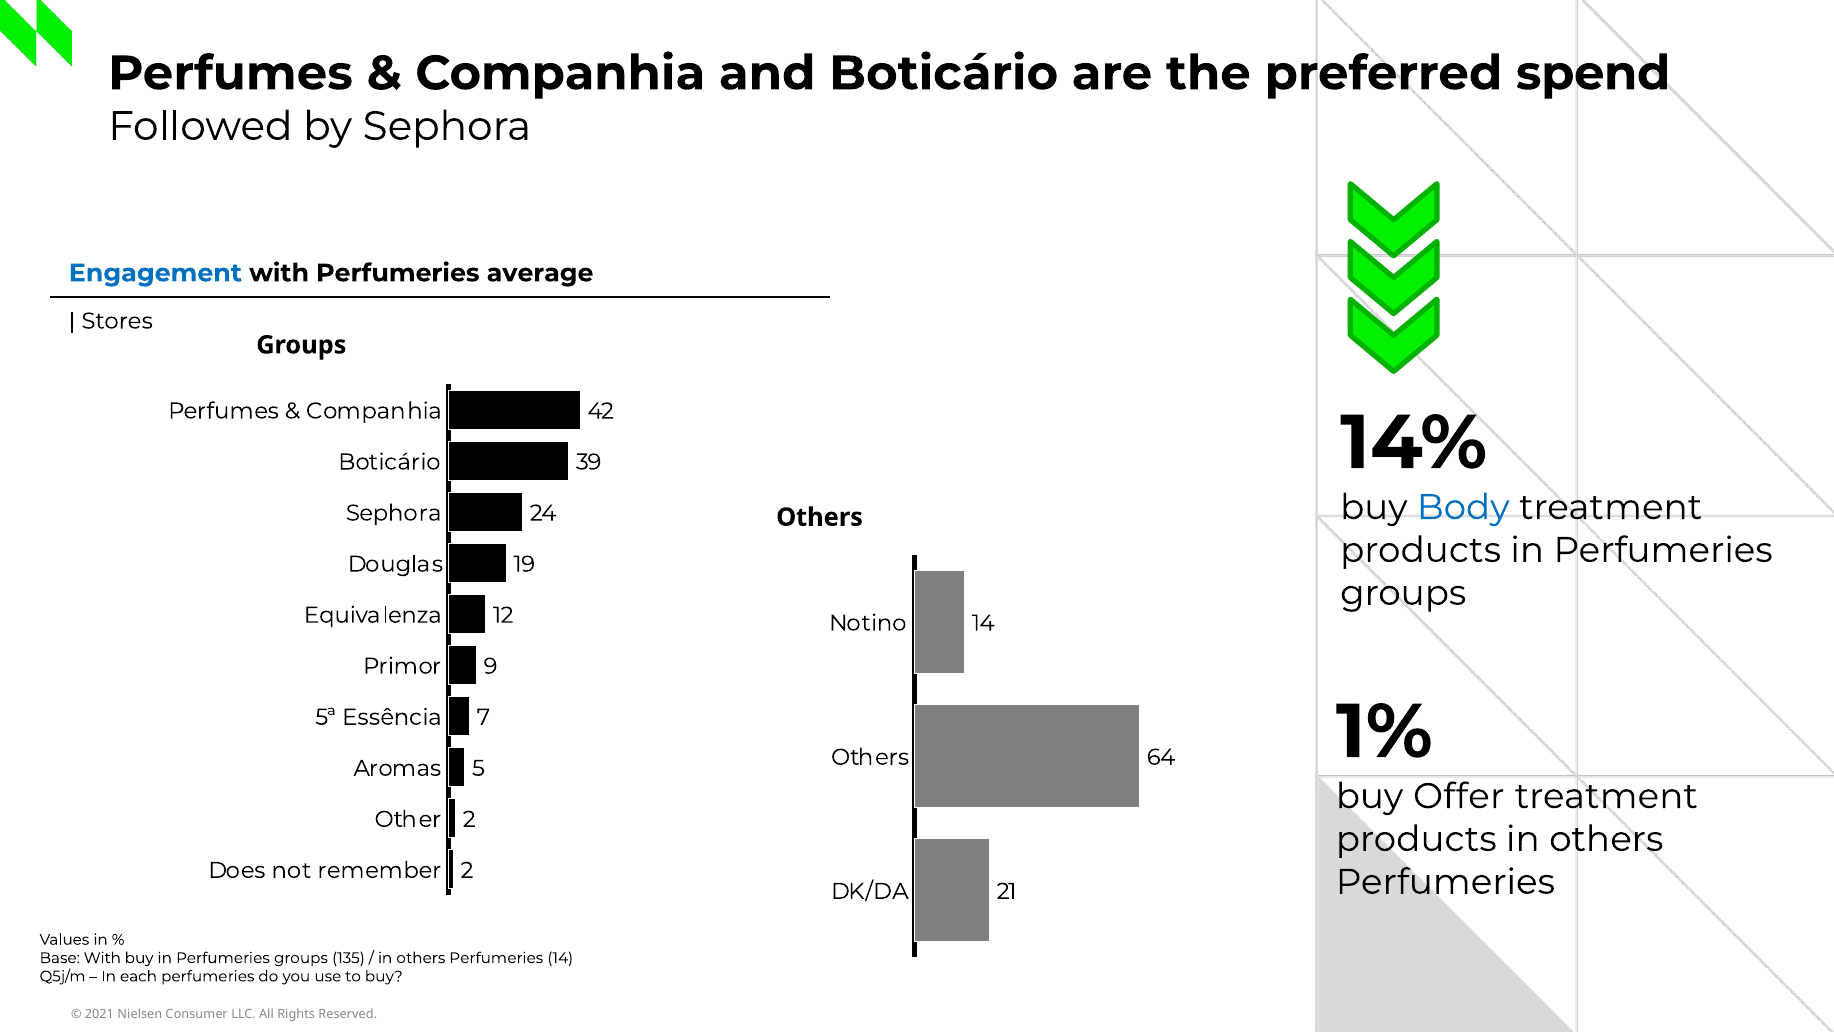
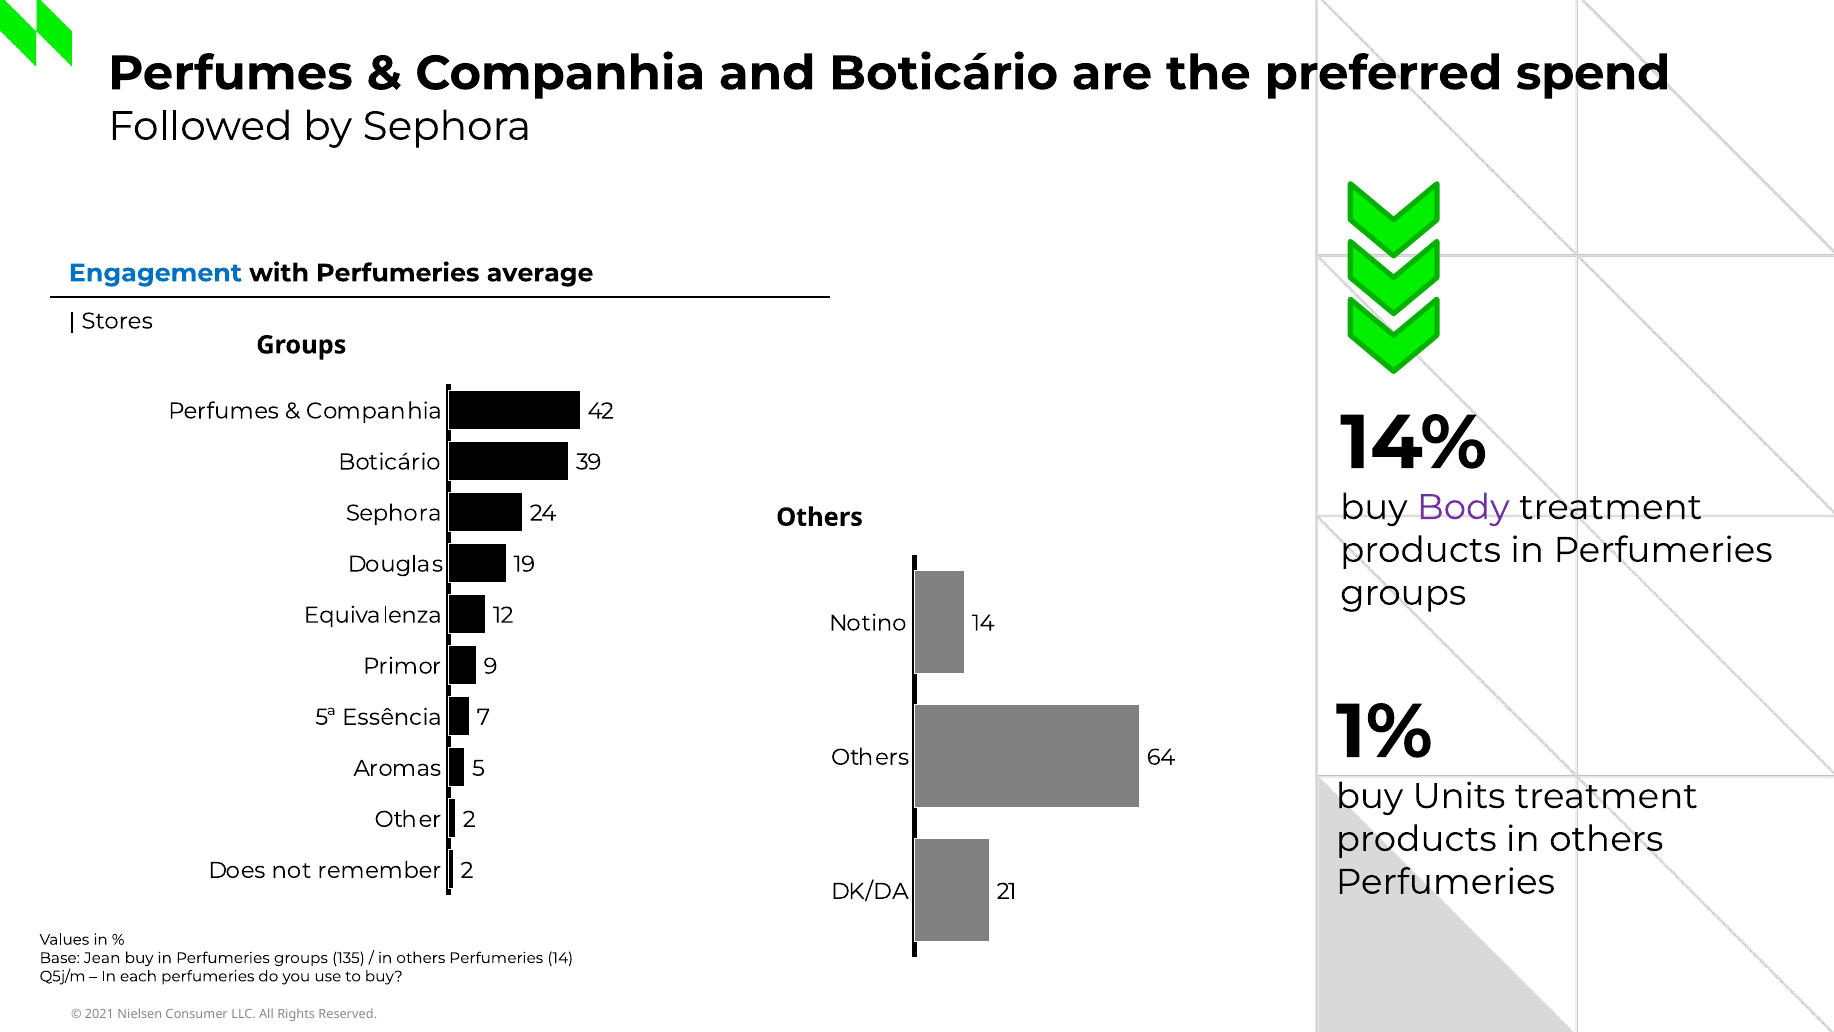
Body colour: blue -> purple (1463, 507)
Offer: Offer -> Units (1459, 796)
Base With: With -> Jean (102, 958)
